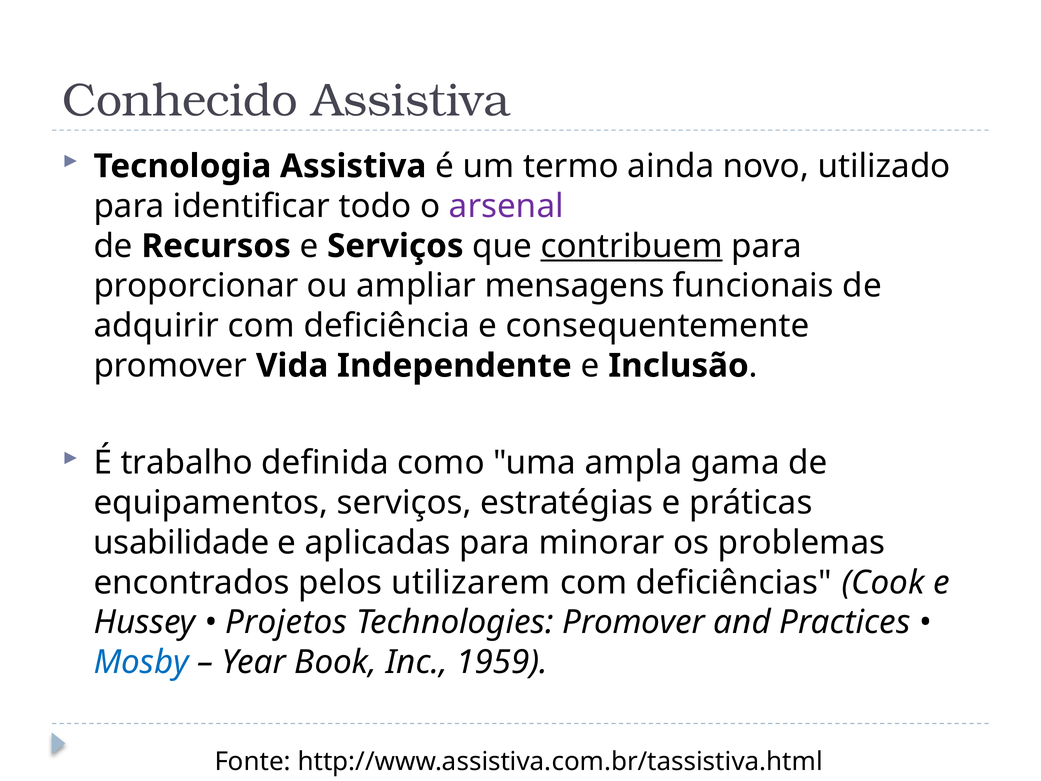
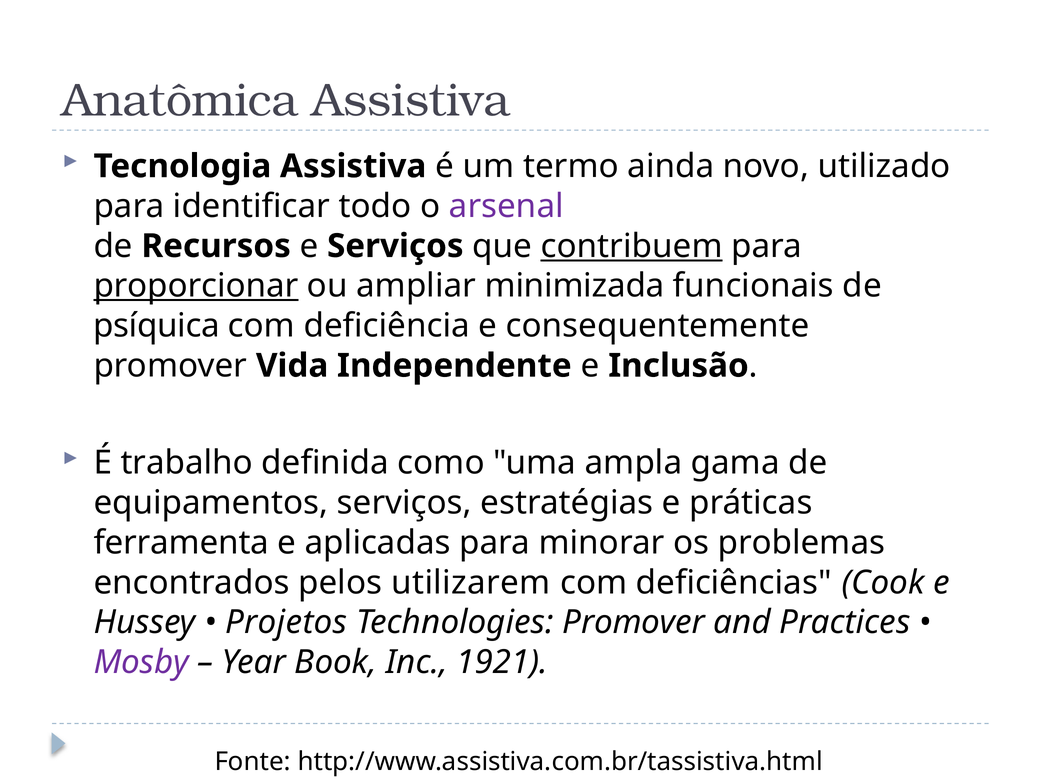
Conhecido: Conhecido -> Anatômica (180, 100)
proporcionar underline: none -> present (196, 286)
mensagens: mensagens -> minimizada (575, 286)
adquirir: adquirir -> psíquica (157, 326)
usabilidade: usabilidade -> ferramenta (181, 542)
Mosby colour: blue -> purple (141, 662)
1959: 1959 -> 1921 (502, 662)
